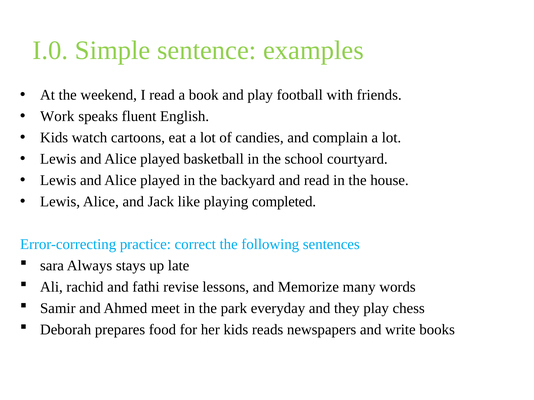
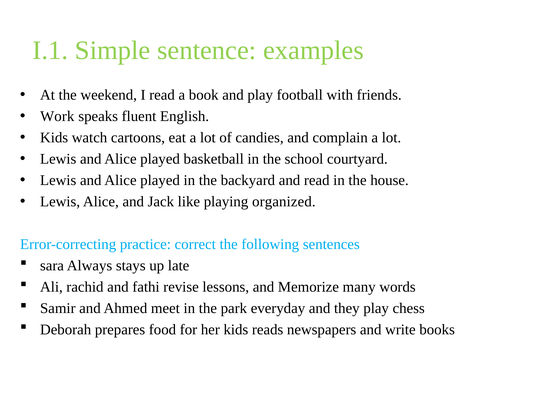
I.0: I.0 -> I.1 (50, 50)
completed: completed -> organized (284, 202)
